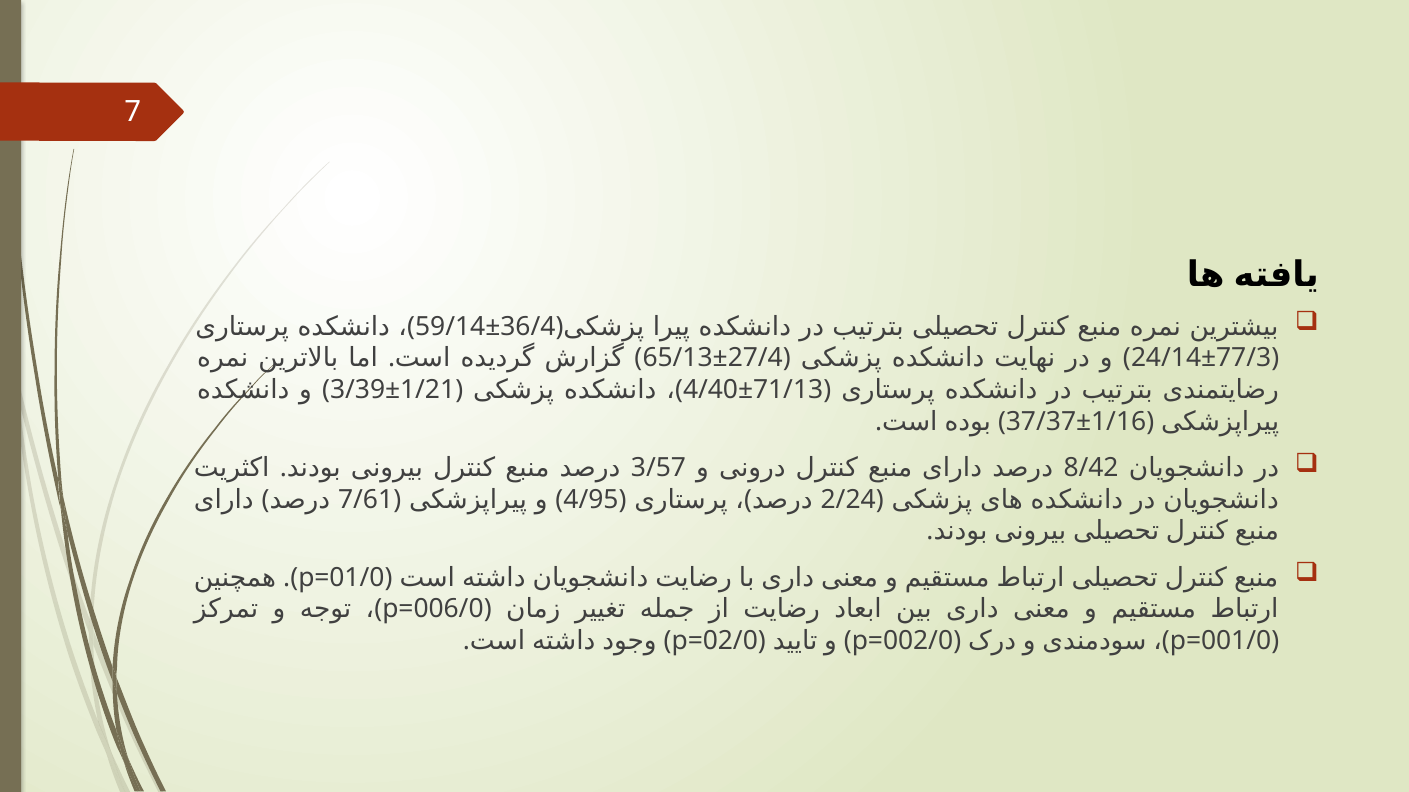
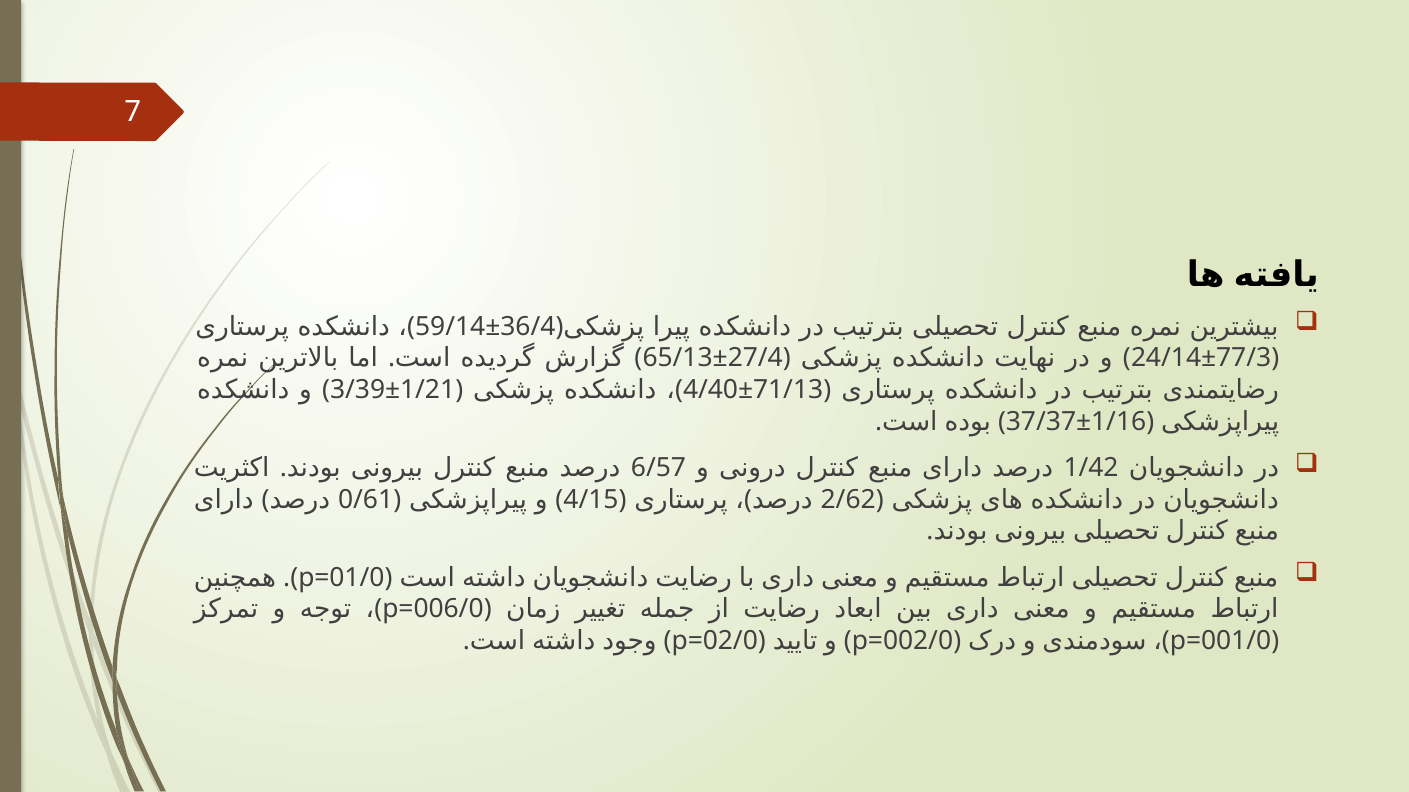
3/57: 3/57 -> 6/57 (658, 468)
8/42: 8/42 -> 1/42 (1091, 468)
7/61: 7/61 -> 0/61 (366, 500)
4/95: 4/95 -> 4/15 (591, 500)
2/24: 2/24 -> 2/62 (848, 500)
